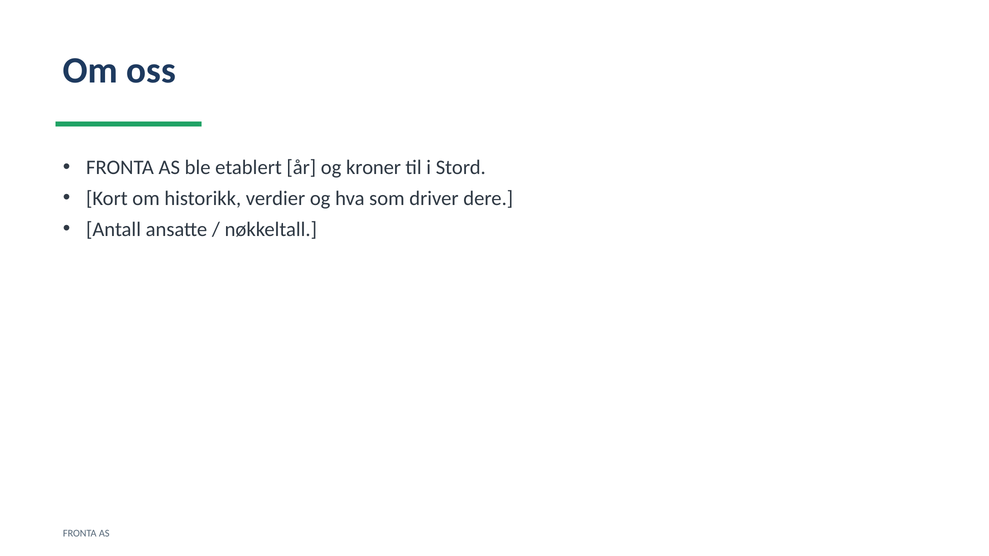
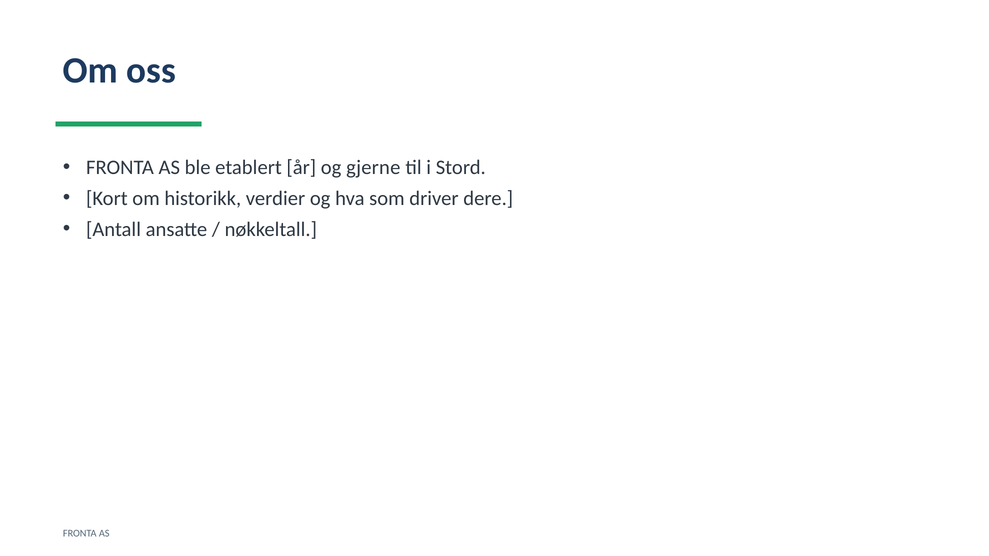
kroner: kroner -> gjerne (373, 168)
